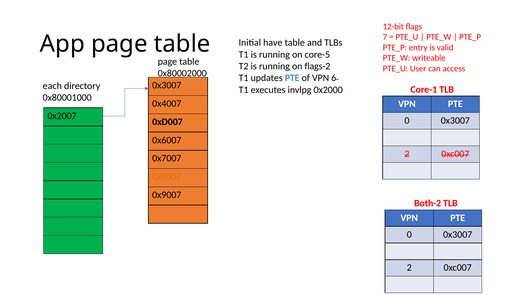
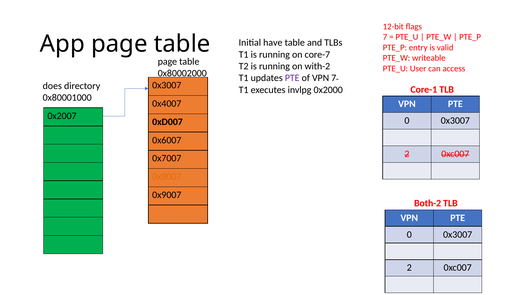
core-5: core-5 -> core-7 (317, 54)
flags-2: flags-2 -> with-2 (317, 66)
PTE colour: blue -> purple (292, 78)
VPN 6: 6 -> 7 (334, 78)
each: each -> does (52, 86)
